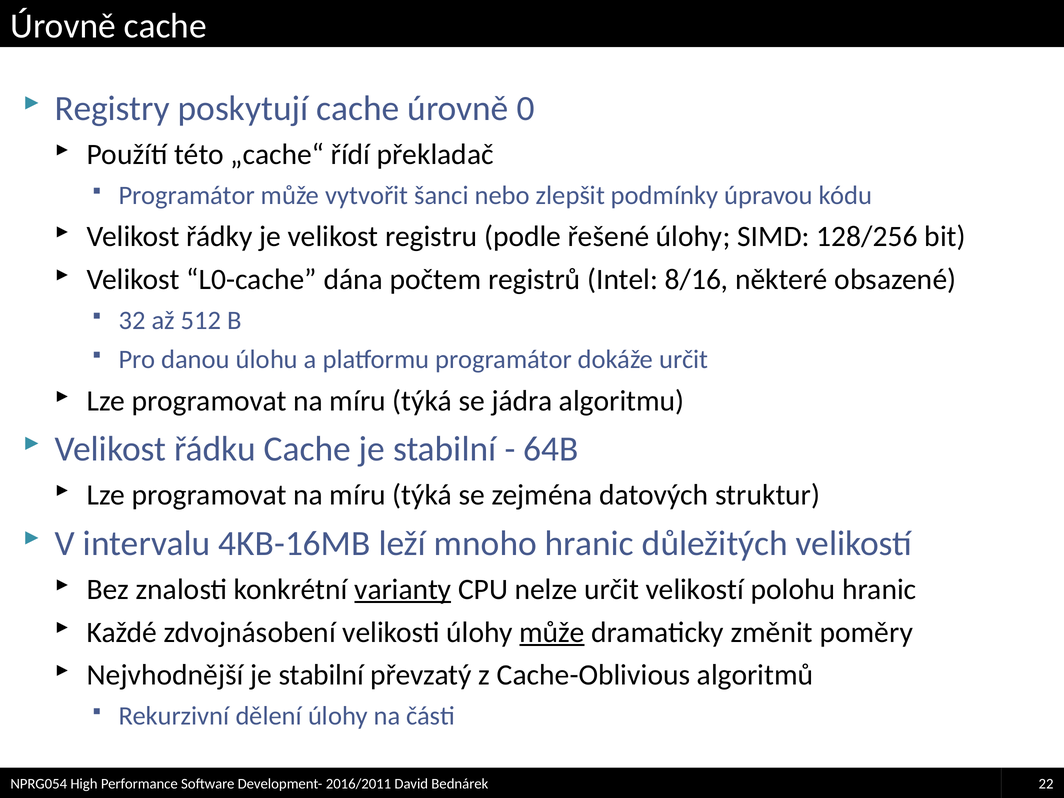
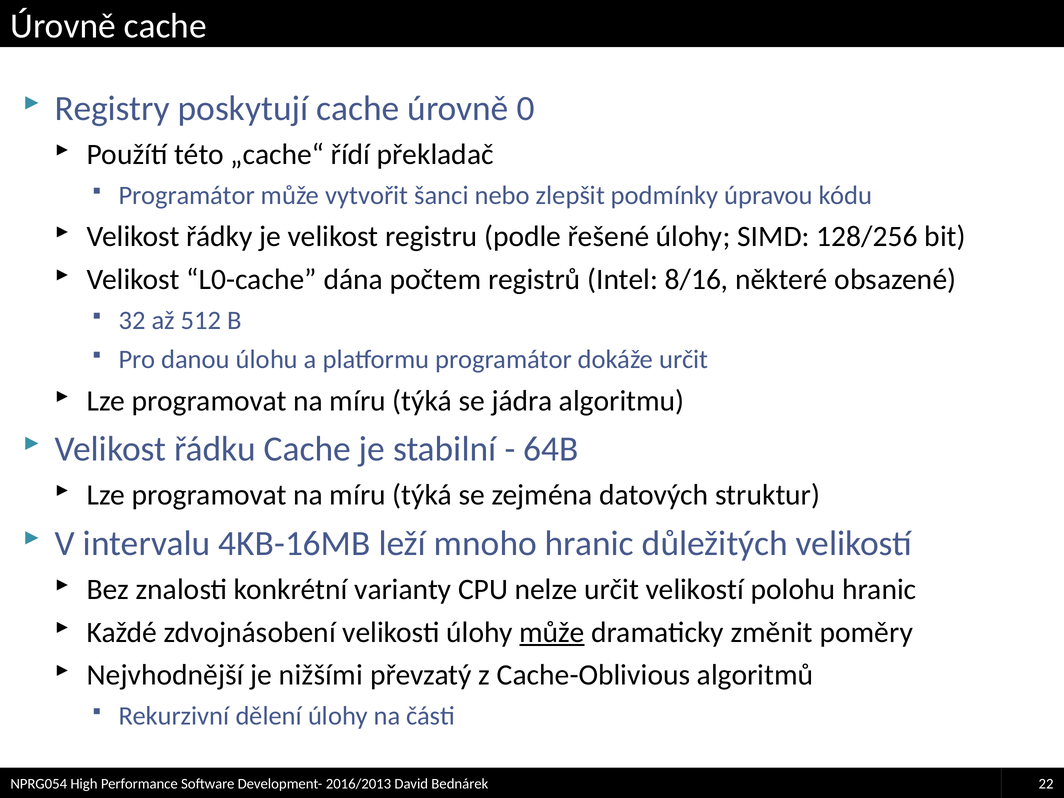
varianty underline: present -> none (403, 589)
Nejvhodnější je stabilní: stabilní -> nižšími (321, 675)
2016/2011: 2016/2011 -> 2016/2013 (358, 784)
